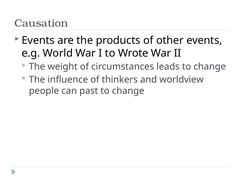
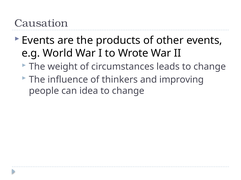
worldview: worldview -> improving (182, 80)
past: past -> idea (89, 91)
